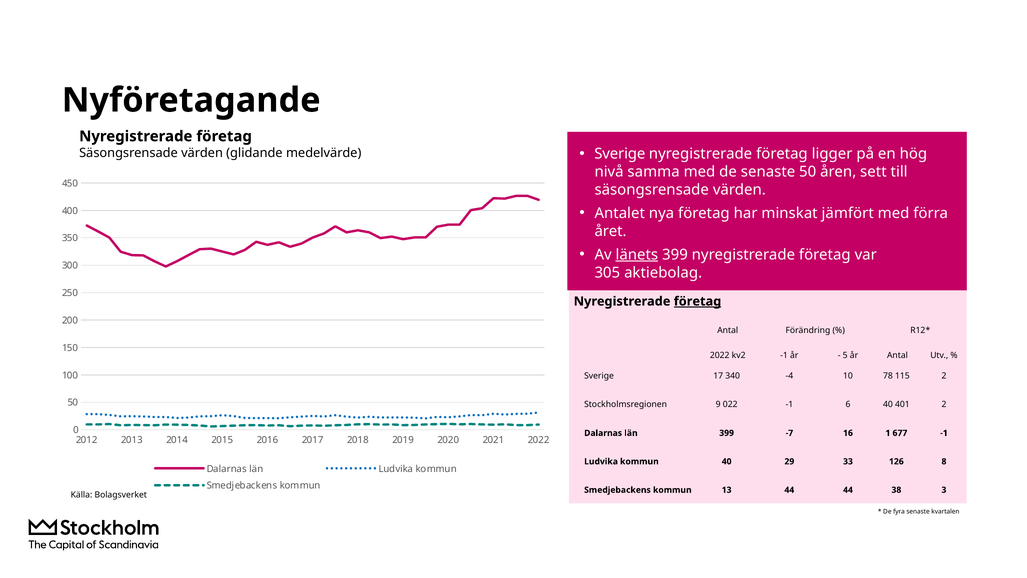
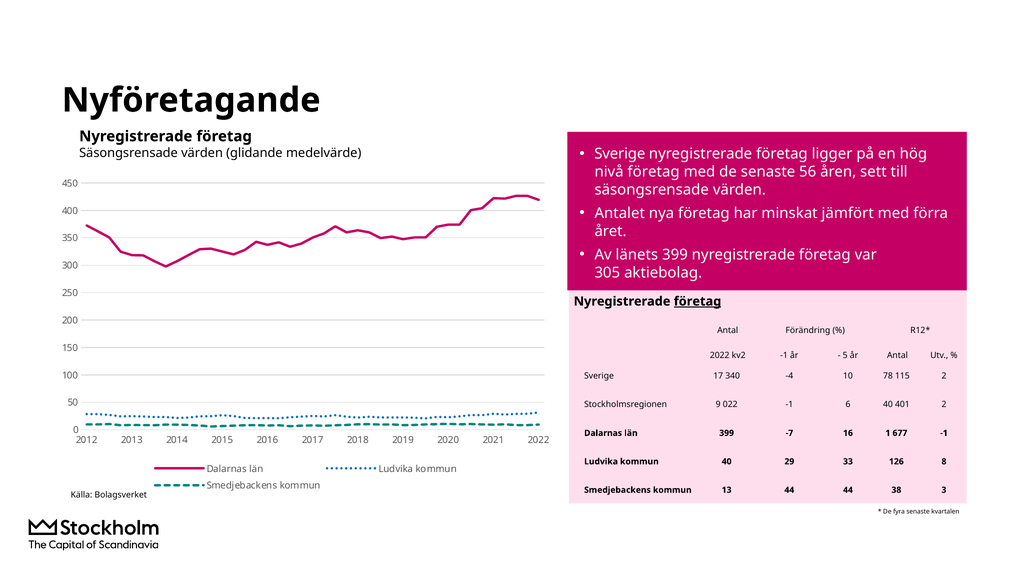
nivå samma: samma -> företag (654, 172)
senaste 50: 50 -> 56 (808, 172)
länets underline: present -> none (637, 254)
